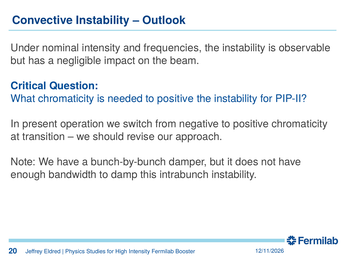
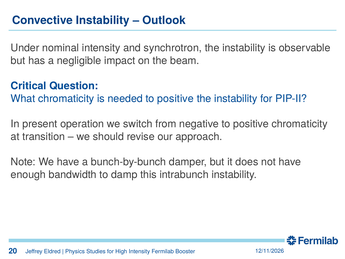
frequencies: frequencies -> synchrotron (173, 48)
